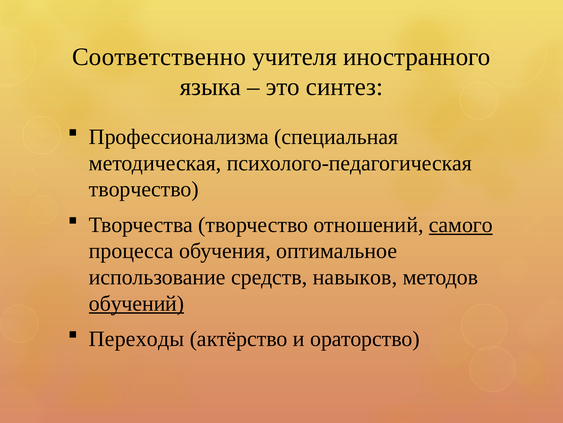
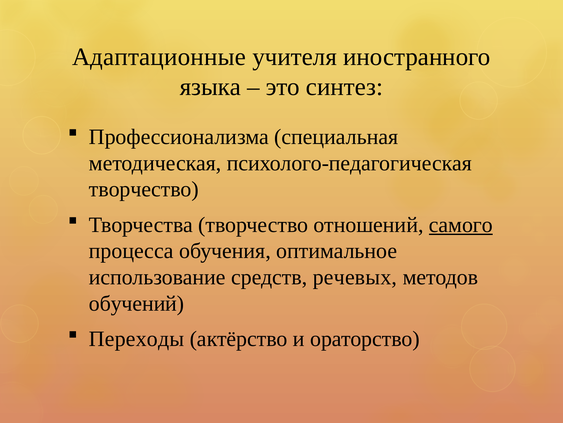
Соответственно: Соответственно -> Адаптационные (159, 57)
навыков: навыков -> речевых (355, 277)
обучений underline: present -> none (137, 303)
